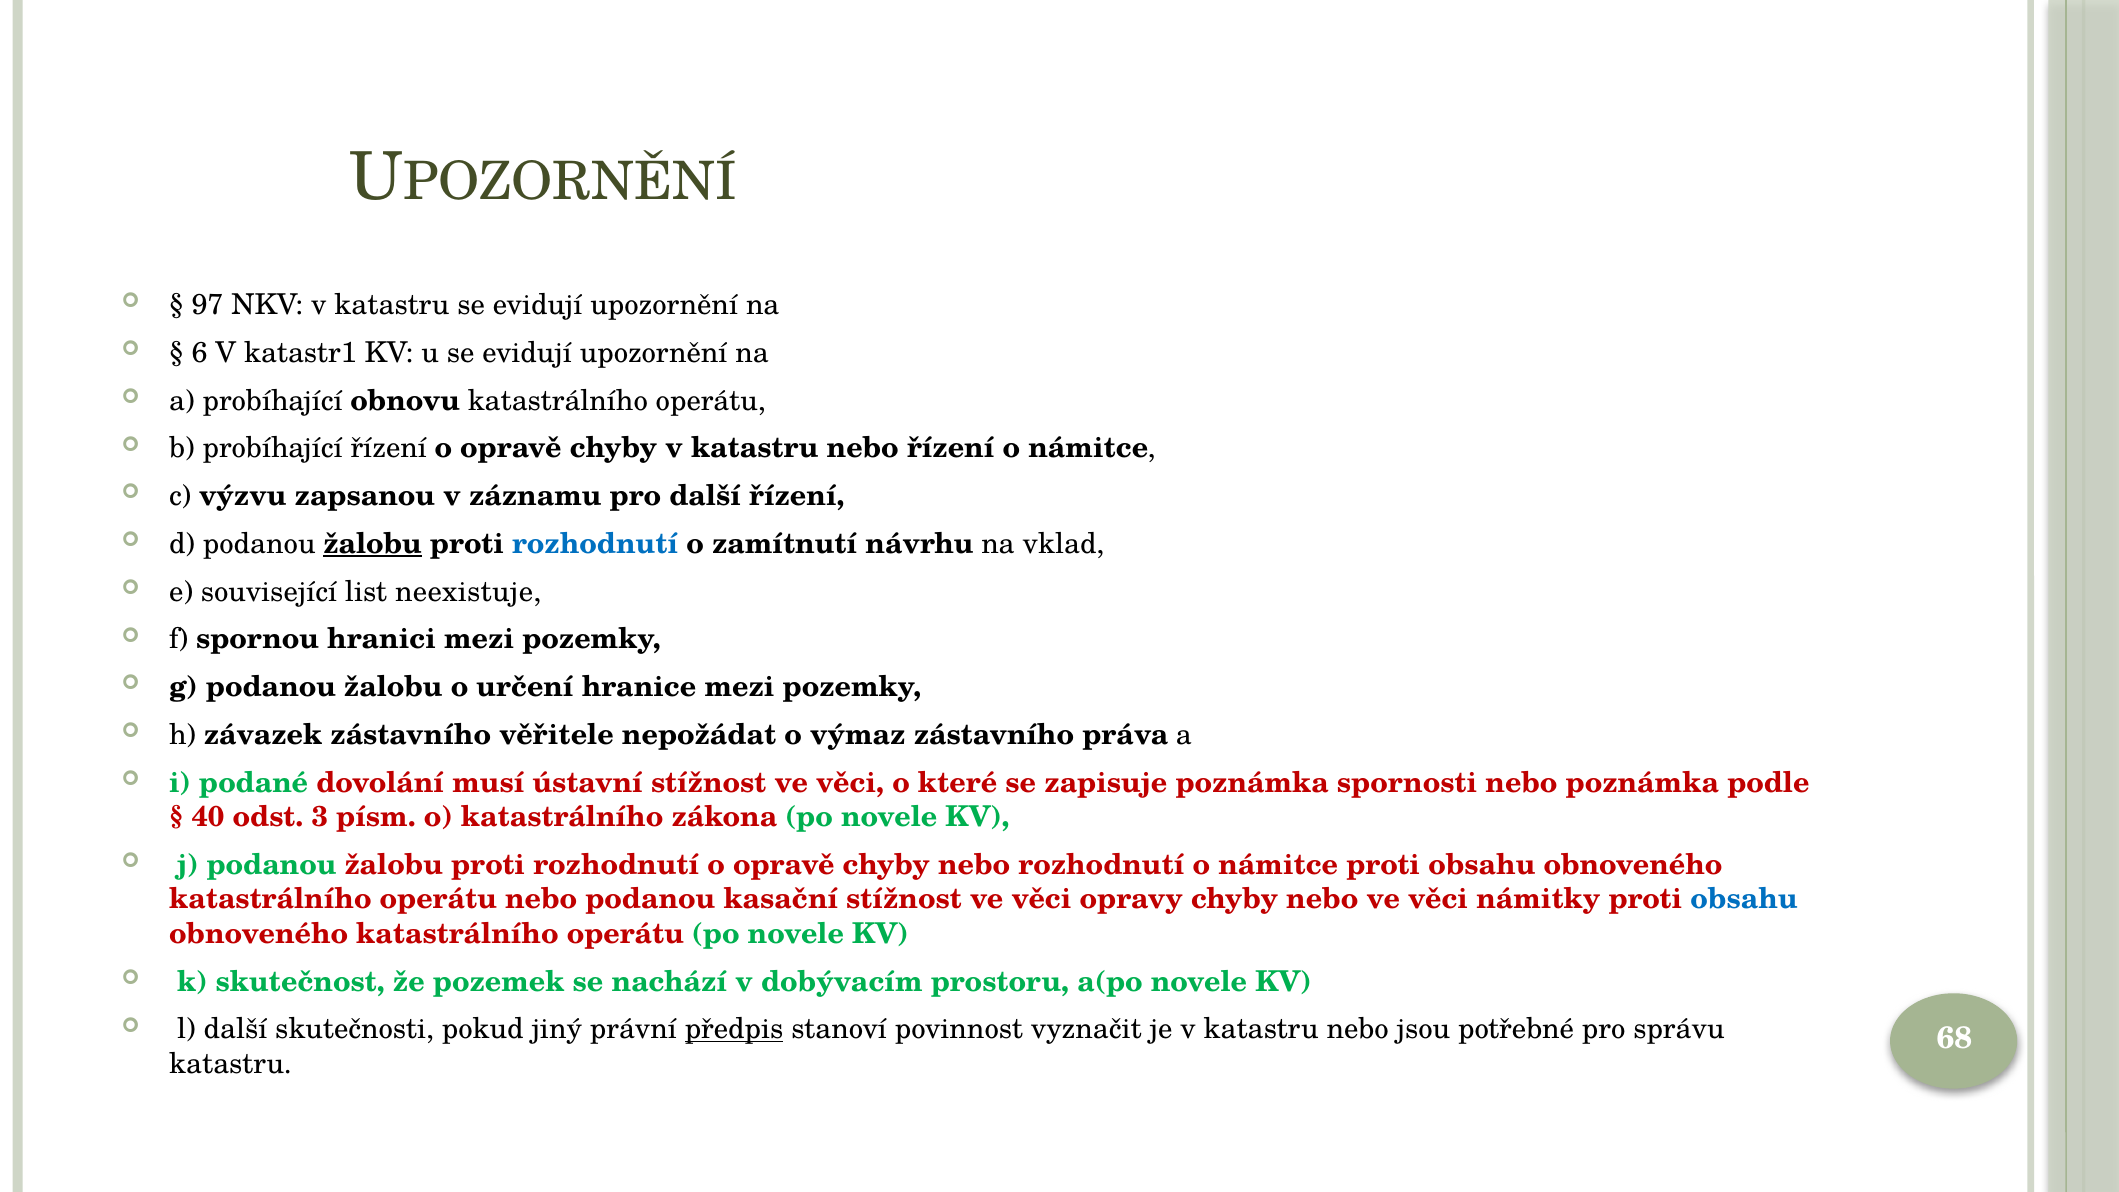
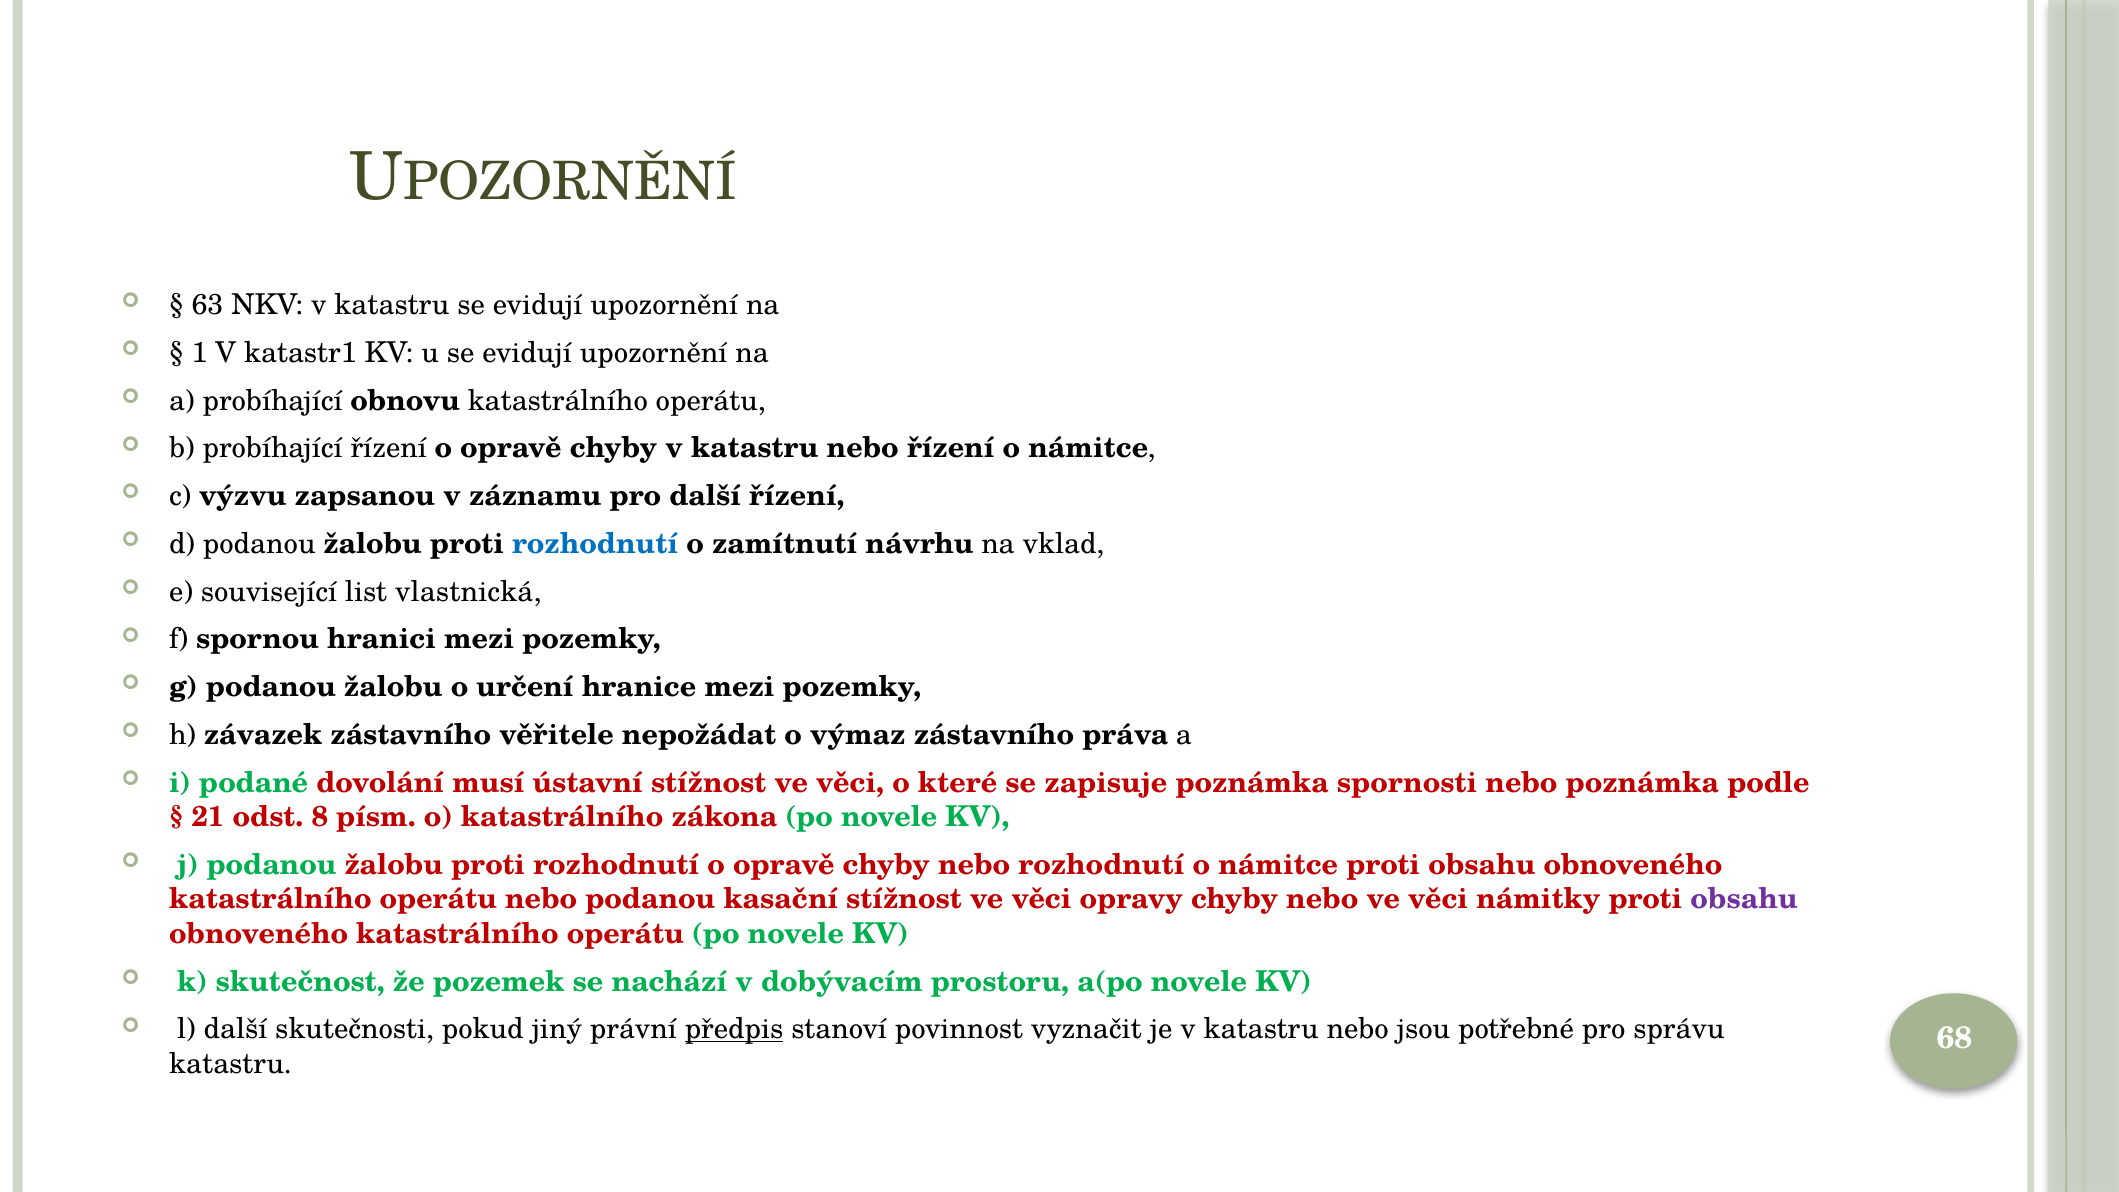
97: 97 -> 63 (207, 305)
6: 6 -> 1 (200, 353)
žalobu underline: present -> none (373, 544)
neexistuje: neexistuje -> vlastnická (468, 592)
40: 40 -> 21 (208, 817)
3: 3 -> 8 (320, 817)
obsahu colour: blue -> purple (1744, 899)
